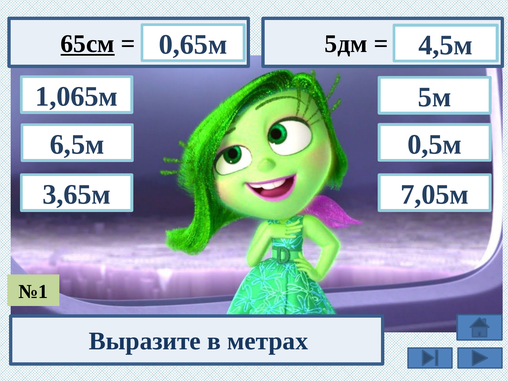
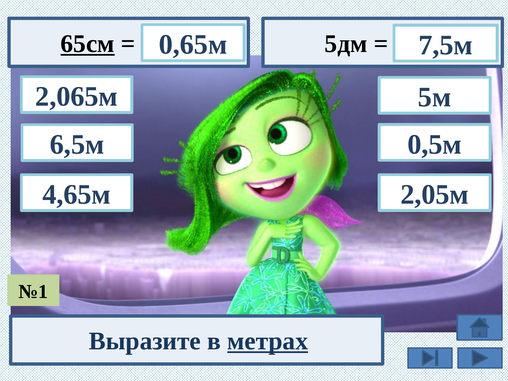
4,5м: 4,5м -> 7,5м (446, 45)
1,065м: 1,065м -> 2,065м (77, 97)
3,65м: 3,65м -> 4,65м (77, 195)
7,05м: 7,05м -> 2,05м (435, 195)
метрах underline: none -> present (268, 341)
